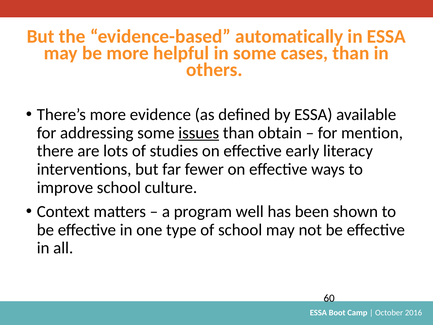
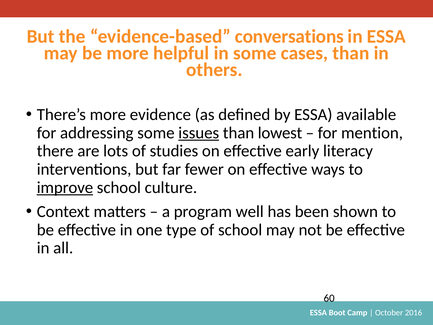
automatically: automatically -> conversations (289, 37)
obtain: obtain -> lowest (280, 133)
improve underline: none -> present (65, 187)
